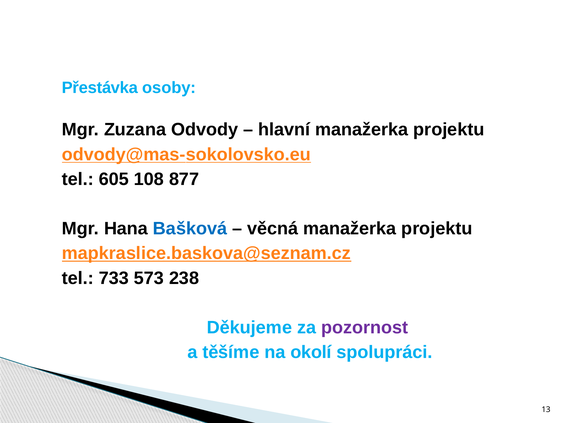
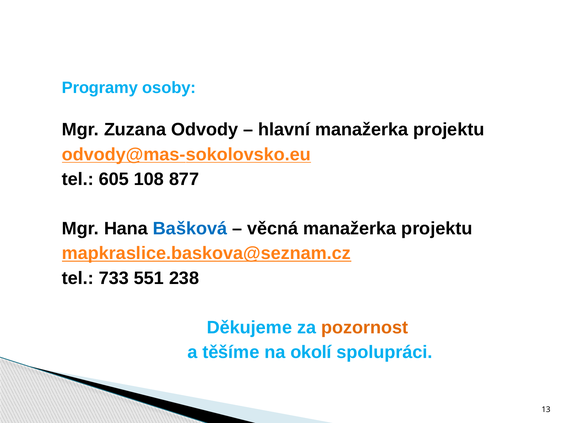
Přestávka: Přestávka -> Programy (100, 88)
573: 573 -> 551 (149, 278)
pozornost colour: purple -> orange (365, 328)
